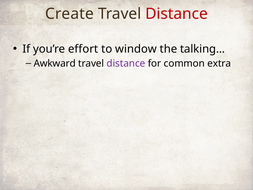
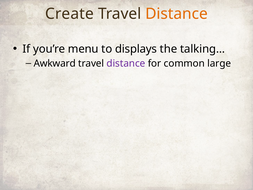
Distance colour: red -> orange (176, 14)
effort: effort -> menu (83, 49)
window: window -> displays (136, 49)
extra: extra -> large (219, 63)
